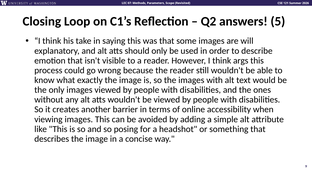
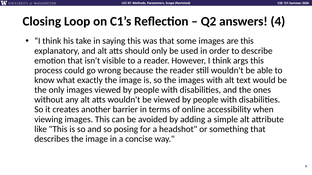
5: 5 -> 4 (278, 21)
are will: will -> this (247, 41)
